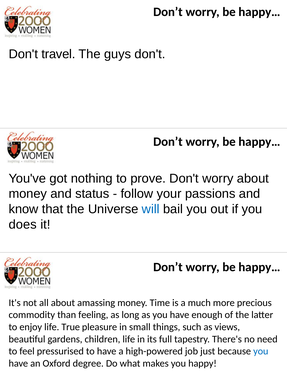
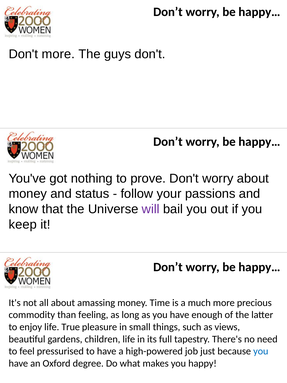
Don't travel: travel -> more (58, 54)
will colour: blue -> purple (151, 209)
does: does -> keep (23, 224)
